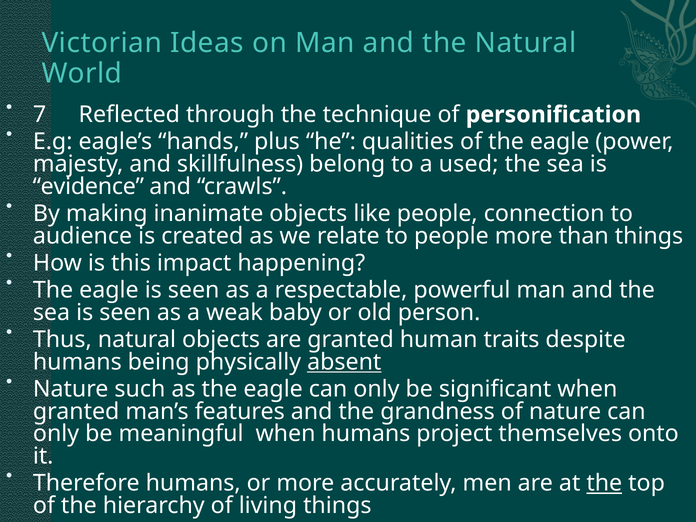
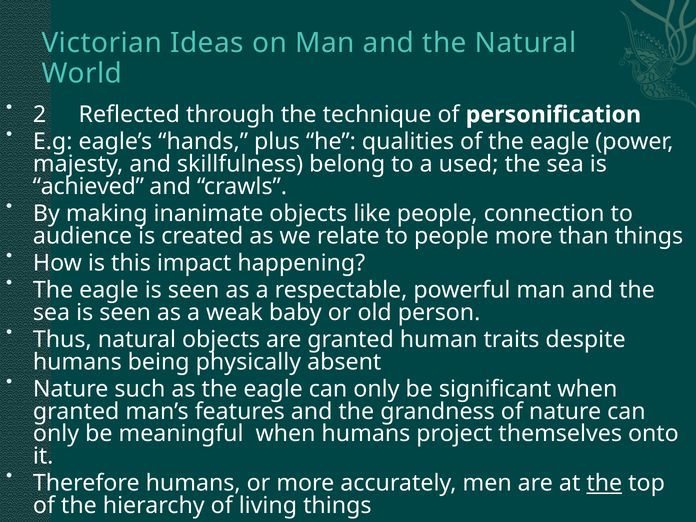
7: 7 -> 2 (40, 115)
evidence: evidence -> achieved (88, 186)
absent underline: present -> none (344, 362)
